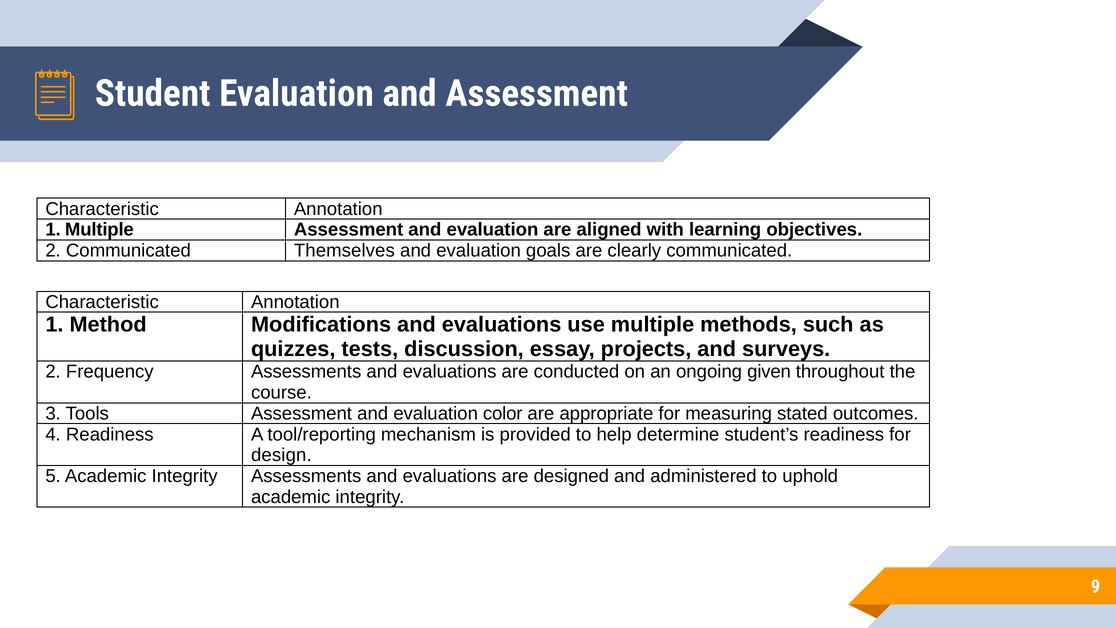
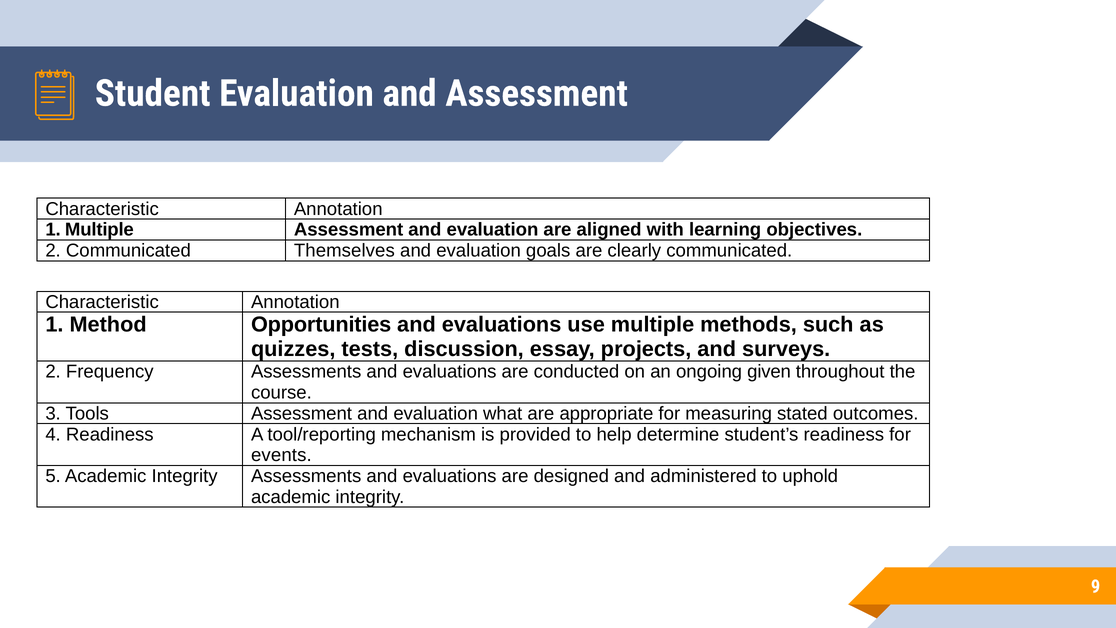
Modifications: Modifications -> Opportunities (321, 325)
color: color -> what (503, 413)
design: design -> events (281, 455)
